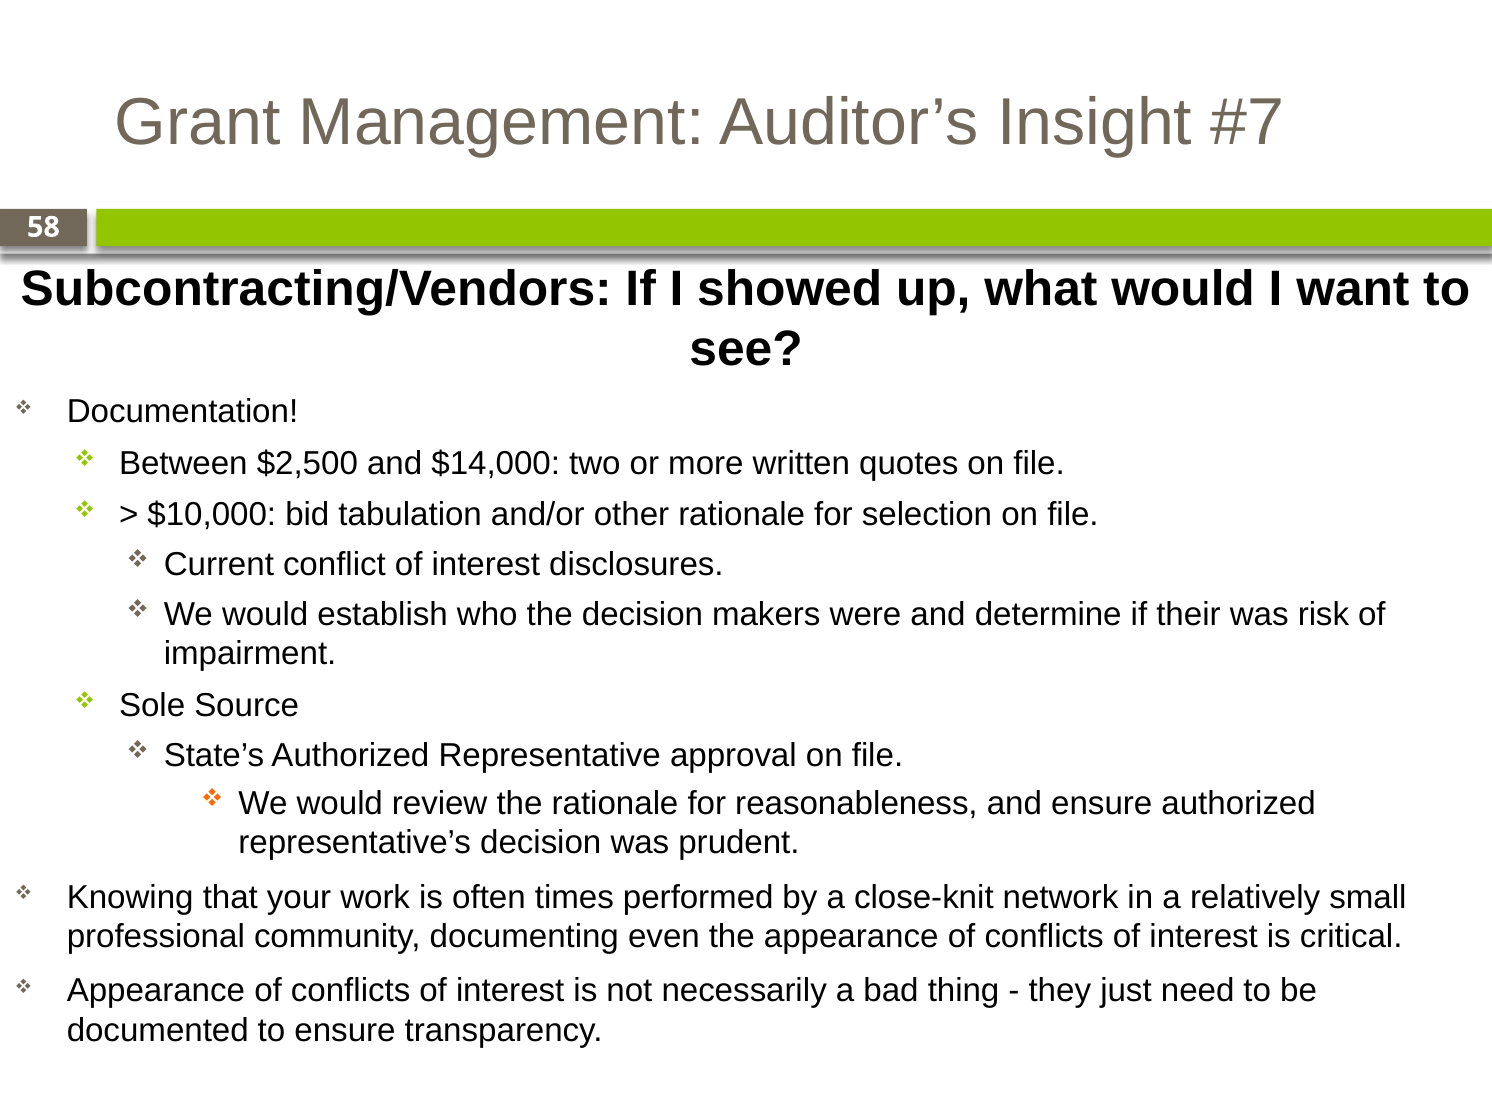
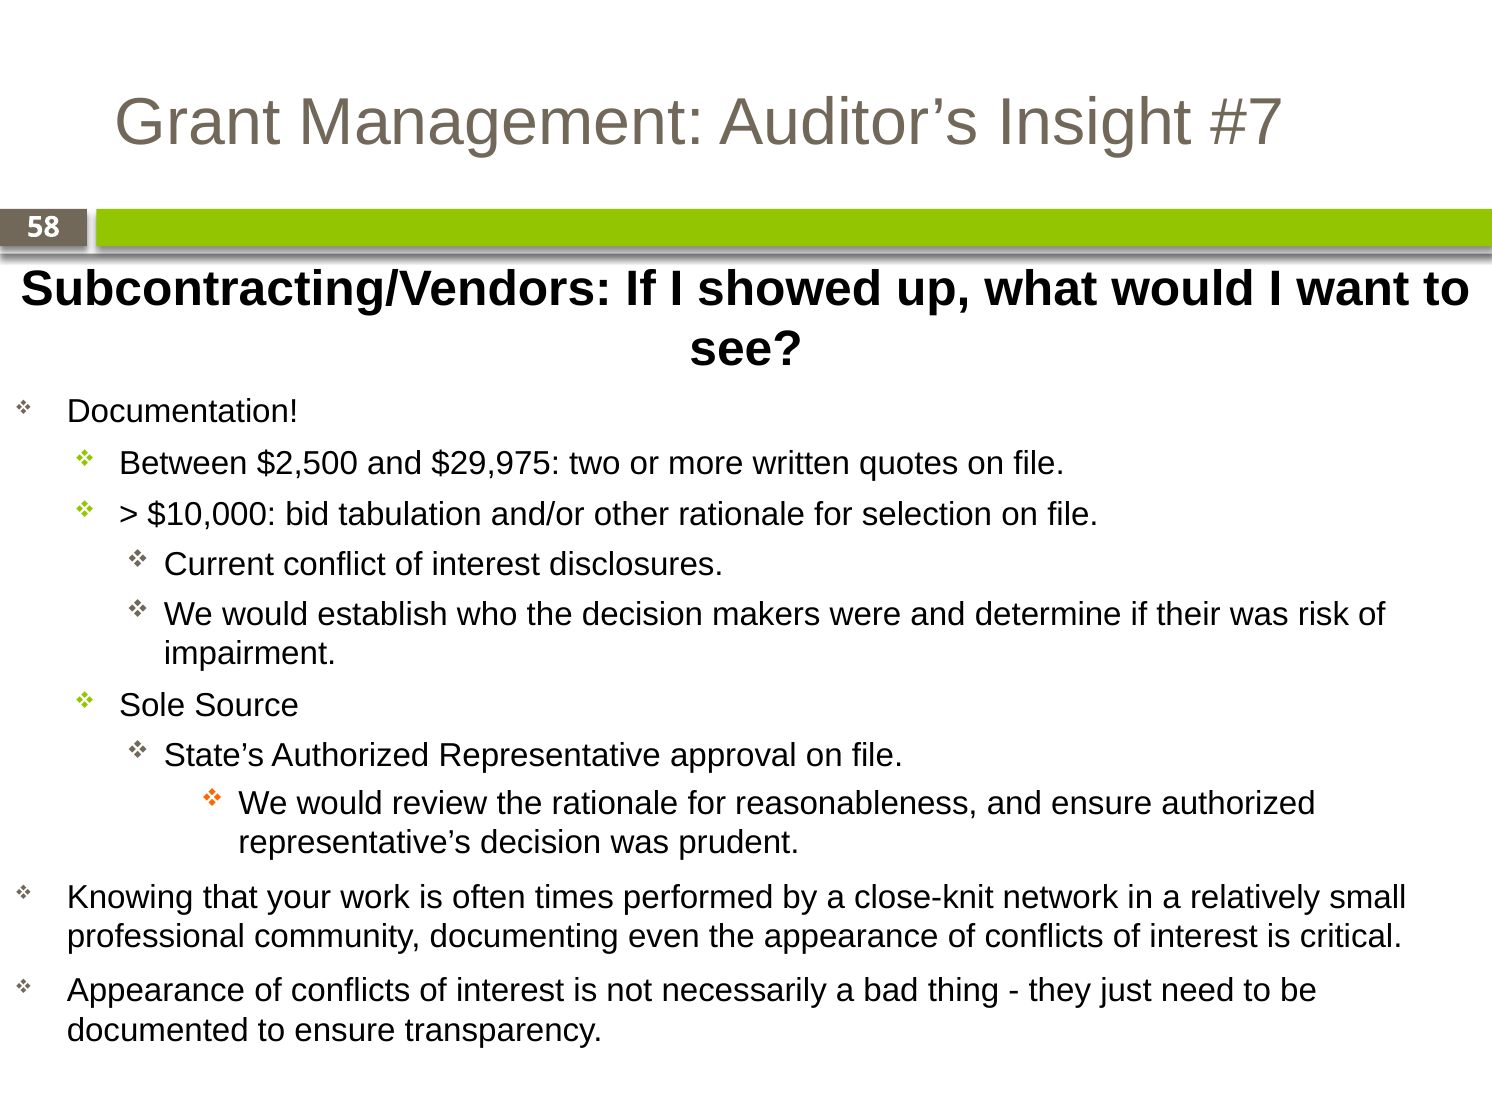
$14,000: $14,000 -> $29,975 (496, 463)
